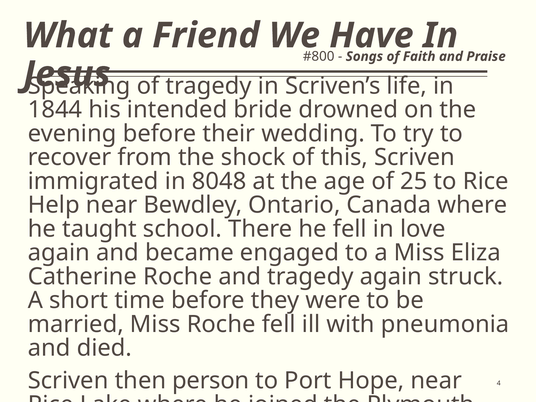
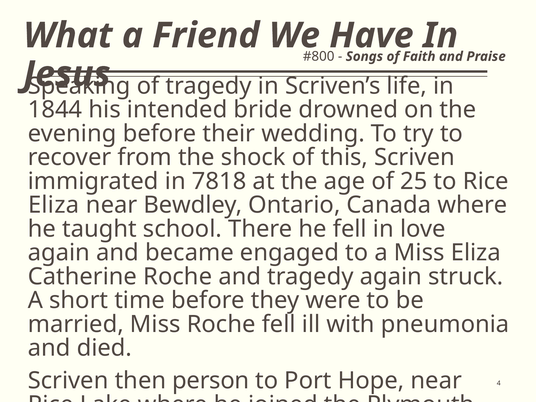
8048: 8048 -> 7818 (219, 181)
Help: Help -> Eliza (54, 205)
